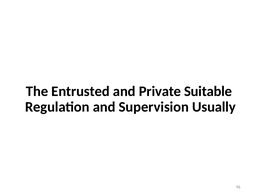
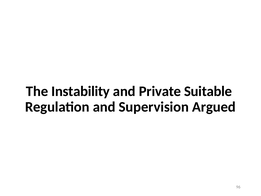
Entrusted: Entrusted -> Instability (81, 91)
Usually: Usually -> Argued (214, 107)
